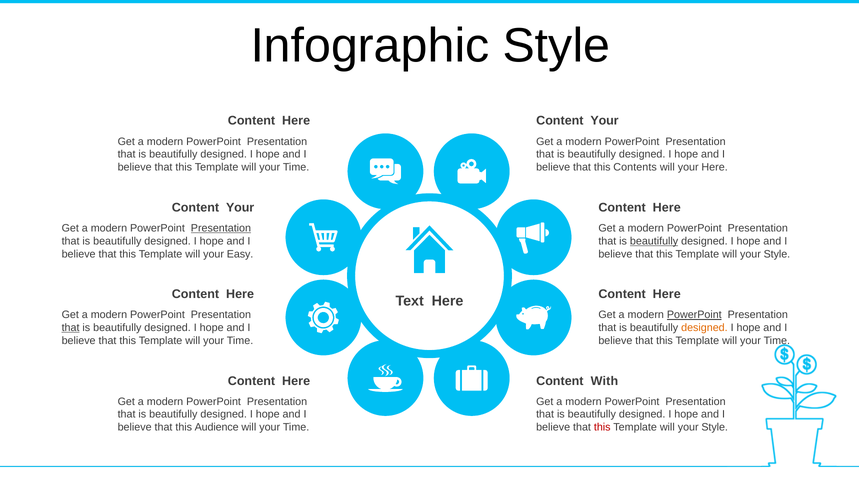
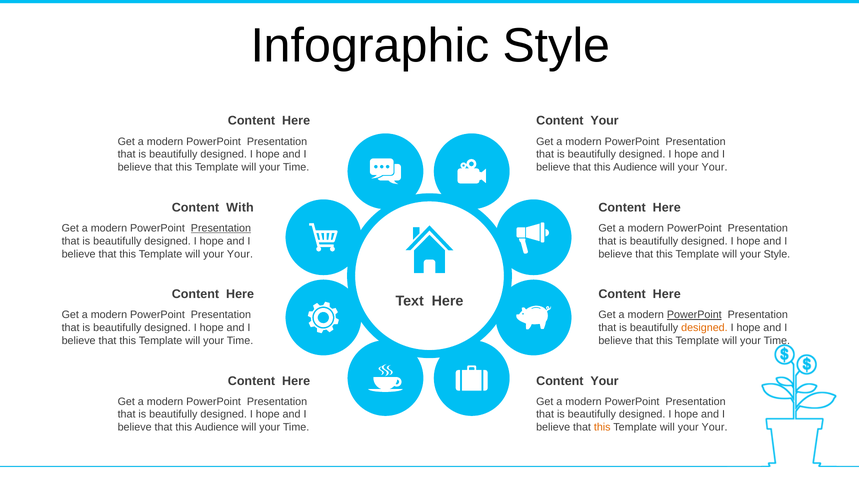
Contents: Contents -> Audience (635, 167)
Here: Here -> Your (715, 167)
Your: Your -> With (240, 208)
beautifully underline: present -> none (654, 241)
Easy: Easy -> Your (240, 254)
that underline: present -> none (71, 328)
With: With -> Your (605, 381)
this colour: red -> orange (602, 427)
Style: Style -> Your (715, 427)
